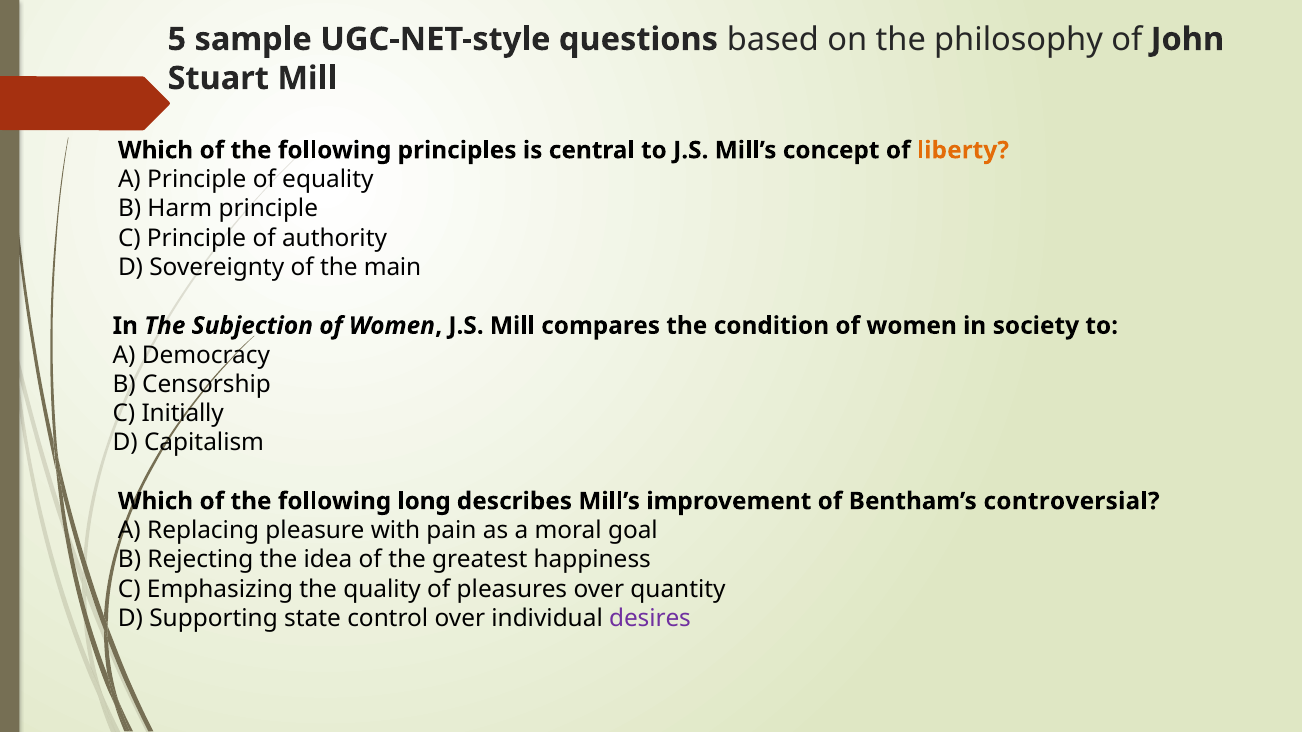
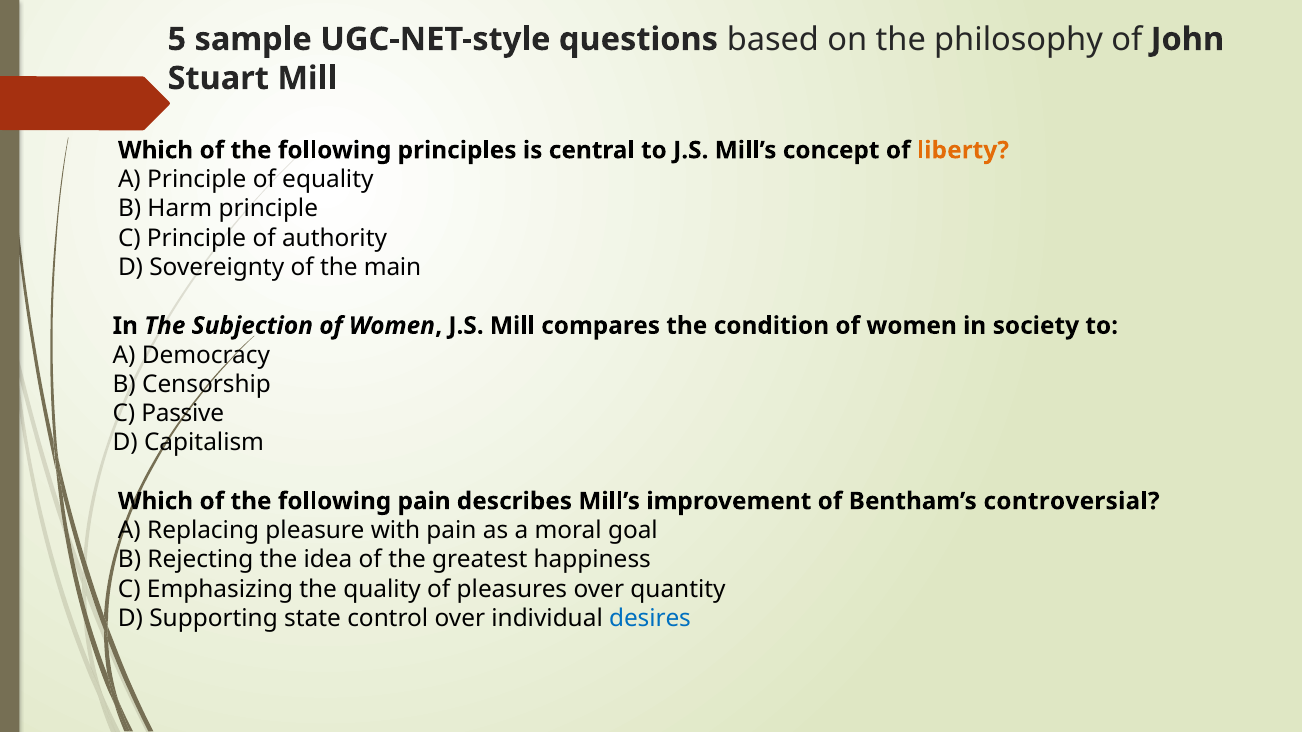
Initially: Initially -> Passive (183, 414)
following long: long -> pain (424, 501)
desires colour: purple -> blue (650, 619)
